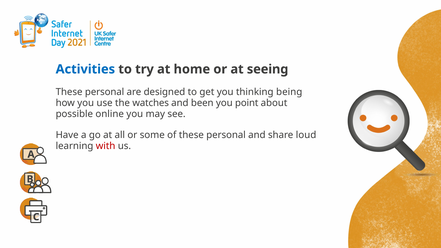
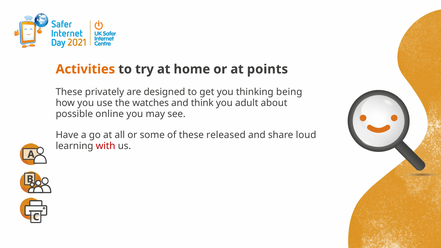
Activities colour: blue -> orange (85, 69)
seeing: seeing -> points (267, 69)
personal: personal -> privately (105, 92)
been: been -> think (202, 103)
point: point -> adult (247, 103)
of these personal: personal -> released (226, 135)
